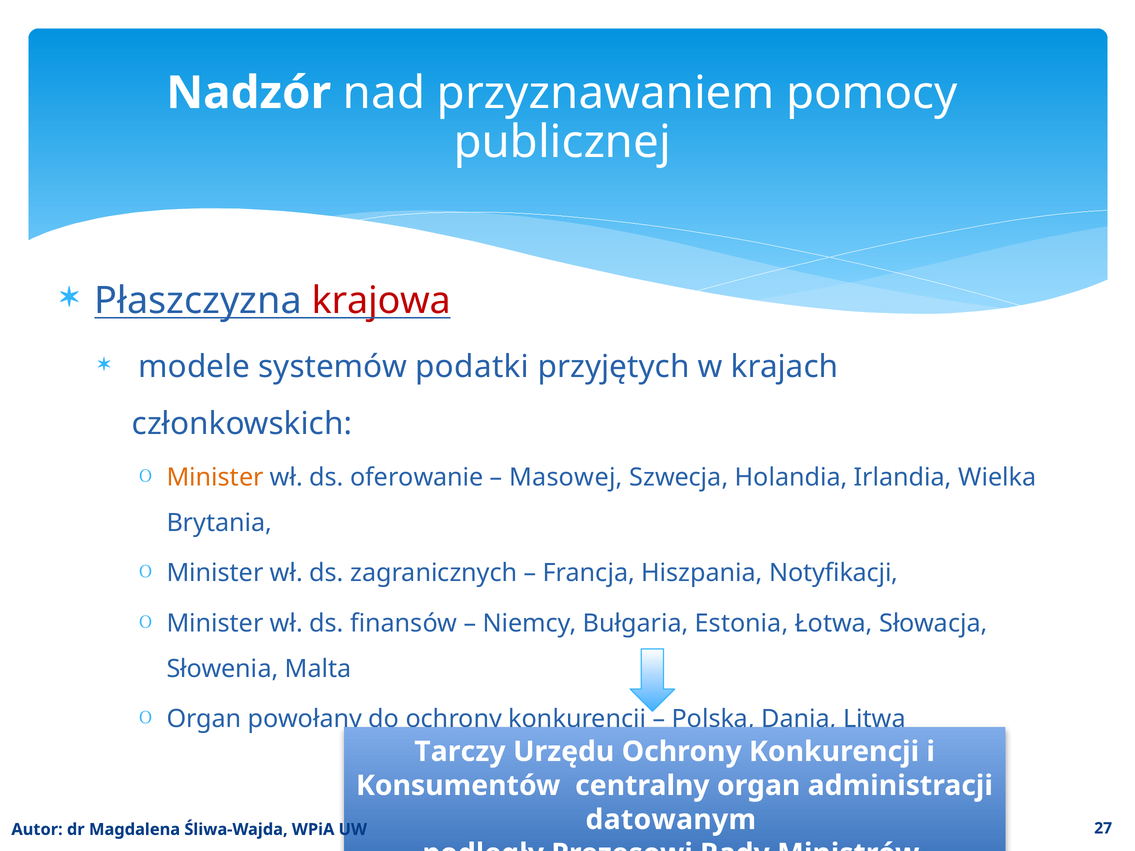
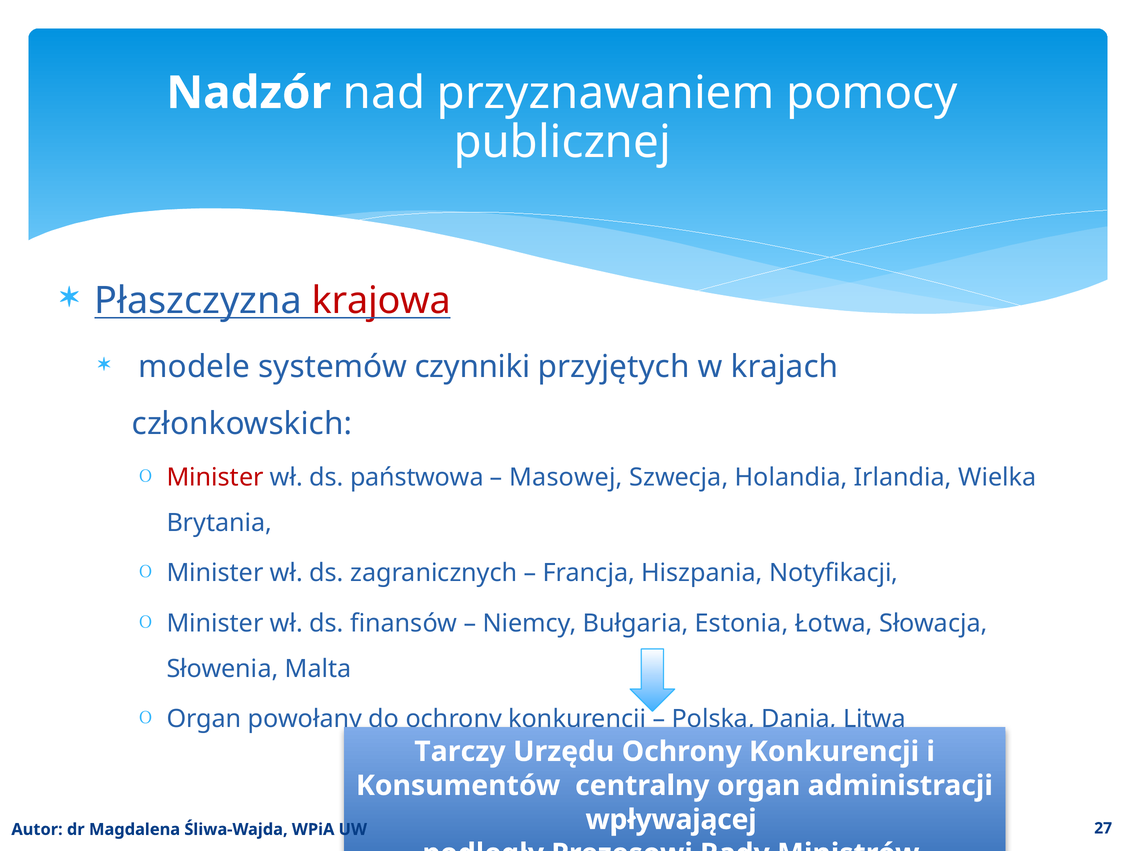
podatki: podatki -> czynniki (472, 367)
Minister colour: orange -> red (215, 478)
oferowanie: oferowanie -> państwowa (417, 478)
datowanym: datowanym -> wpływającej (671, 820)
